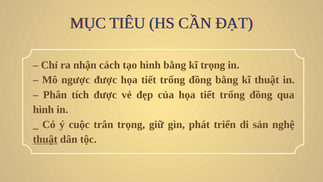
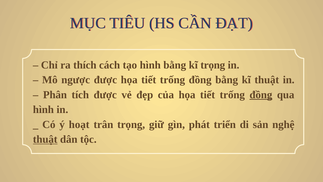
nhận: nhận -> thích (85, 65)
đồng underline: none -> present (261, 95)
cuộc: cuộc -> hoạt (79, 124)
